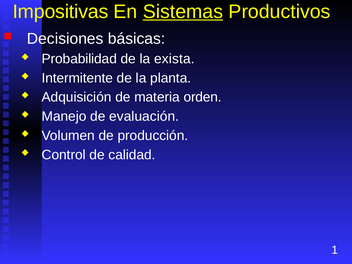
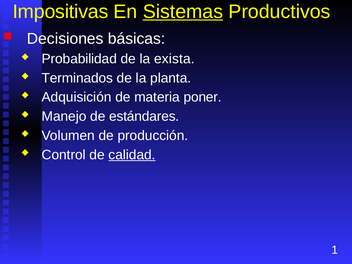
Intermitente: Intermitente -> Terminados (77, 78)
orden: orden -> poner (203, 97)
evaluación: evaluación -> estándares (144, 116)
calidad underline: none -> present (132, 155)
